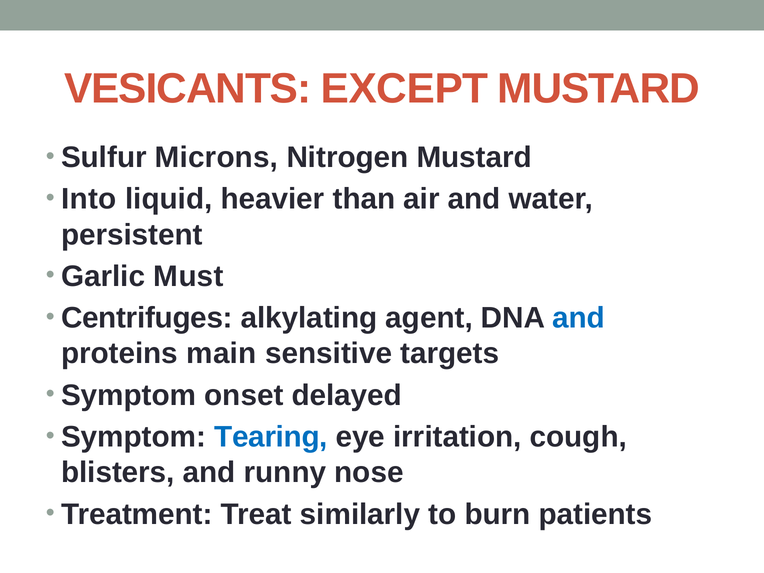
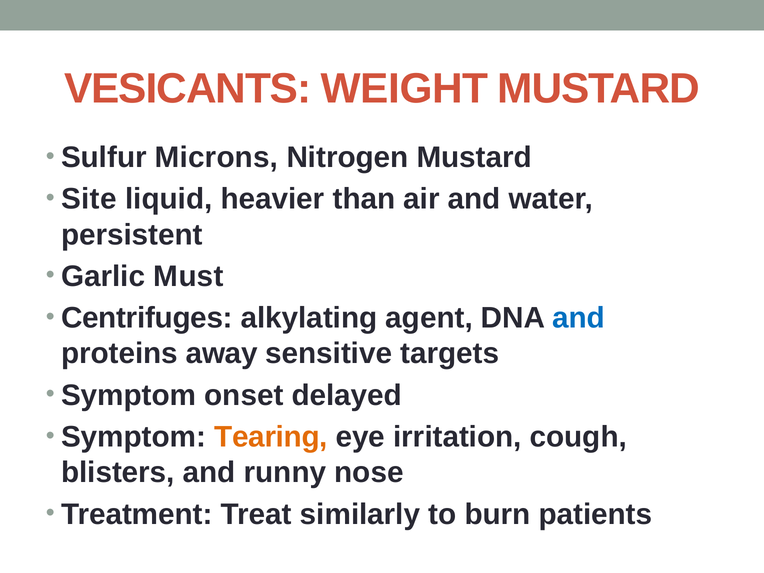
EXCEPT: EXCEPT -> WEIGHT (405, 89)
Into: Into -> Site (89, 199)
main: main -> away (222, 354)
Tearing colour: blue -> orange (271, 437)
